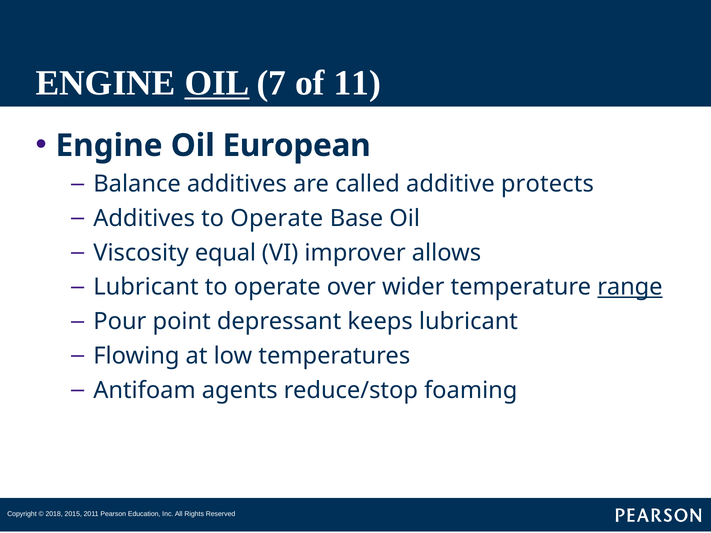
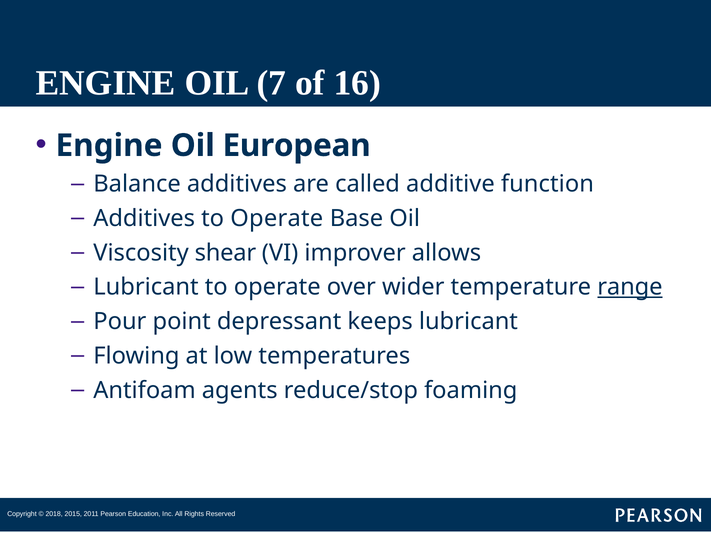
OIL underline: present -> none (217, 83)
11: 11 -> 16 (357, 83)
protects: protects -> function (547, 184)
equal: equal -> shear (225, 253)
